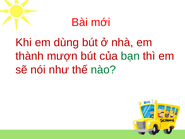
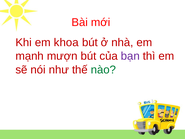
dùng: dùng -> khoa (66, 42)
thành: thành -> mạnh (30, 56)
bạn colour: green -> purple (130, 56)
